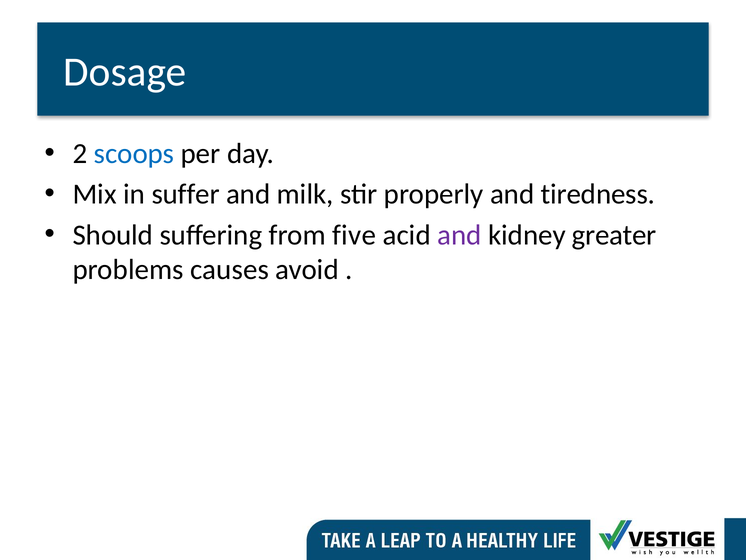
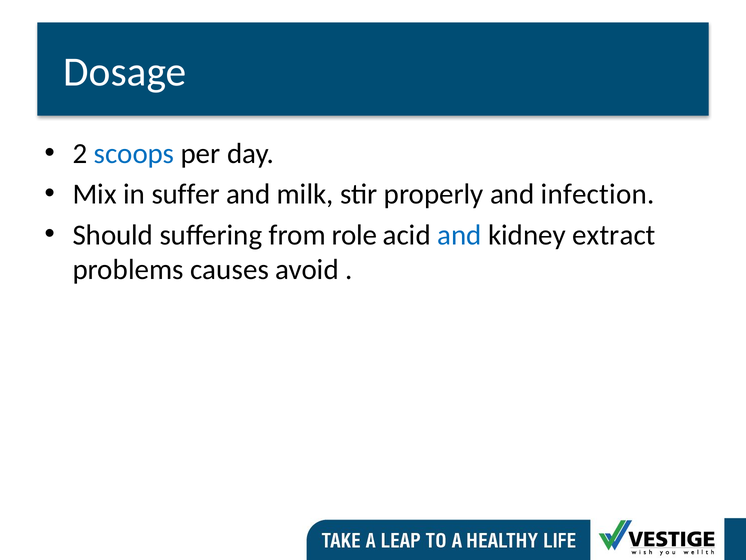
tiredness: tiredness -> infection (598, 194)
five: five -> role (354, 235)
and colour: purple -> blue (460, 235)
greater: greater -> extract (614, 235)
